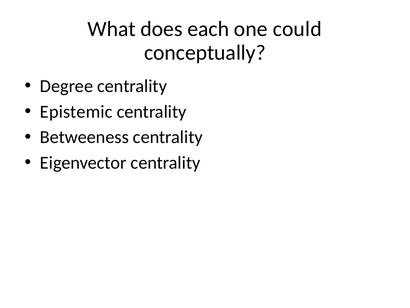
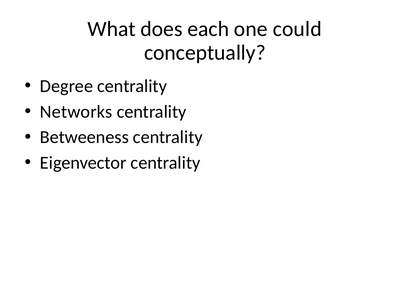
Epistemic: Epistemic -> Networks (76, 112)
